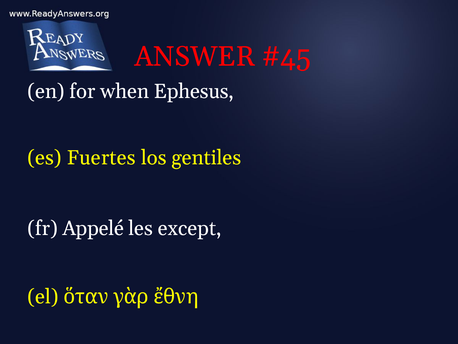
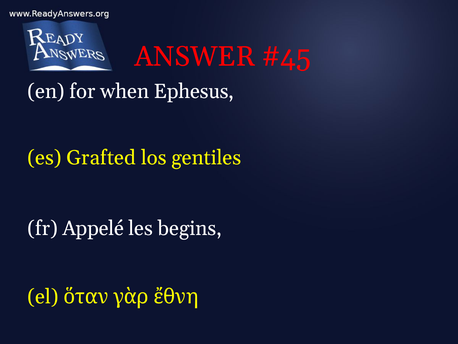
Fuertes: Fuertes -> Grafted (101, 158)
except: except -> begins (190, 228)
